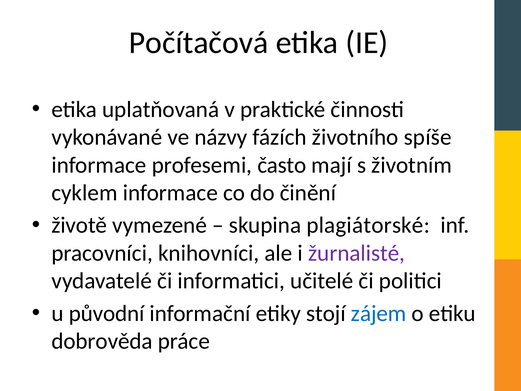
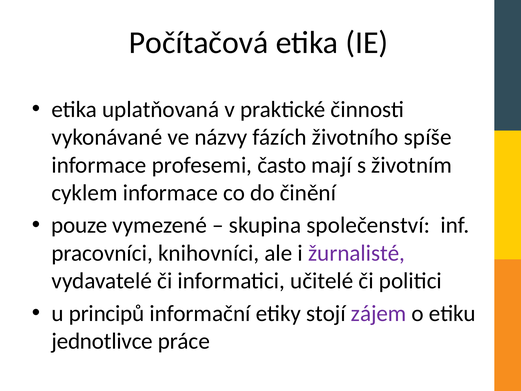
životě: životě -> pouze (79, 225)
plagiátorské: plagiátorské -> společenství (368, 225)
původní: původní -> principů (107, 313)
zájem colour: blue -> purple (379, 313)
dobrověda: dobrověda -> jednotlivce (102, 341)
